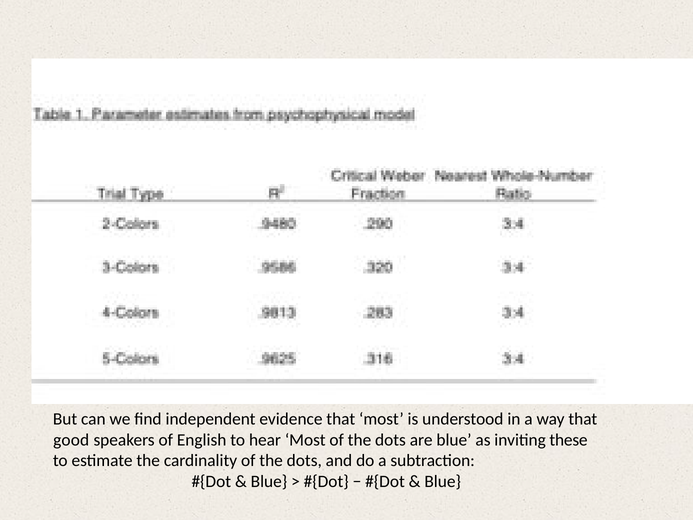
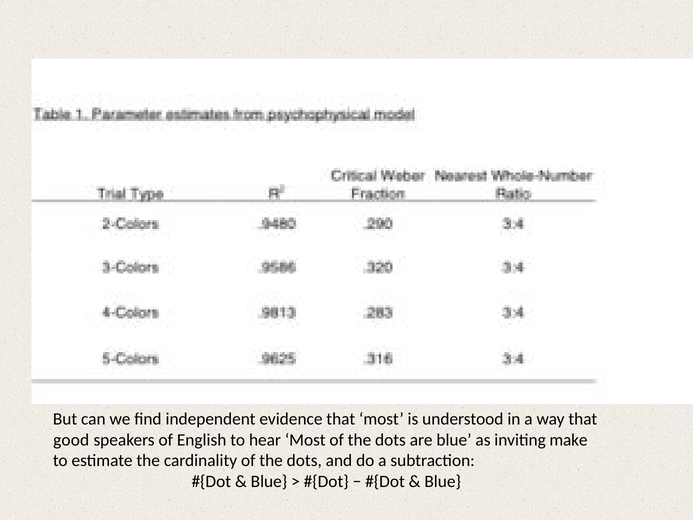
these: these -> make (568, 440)
